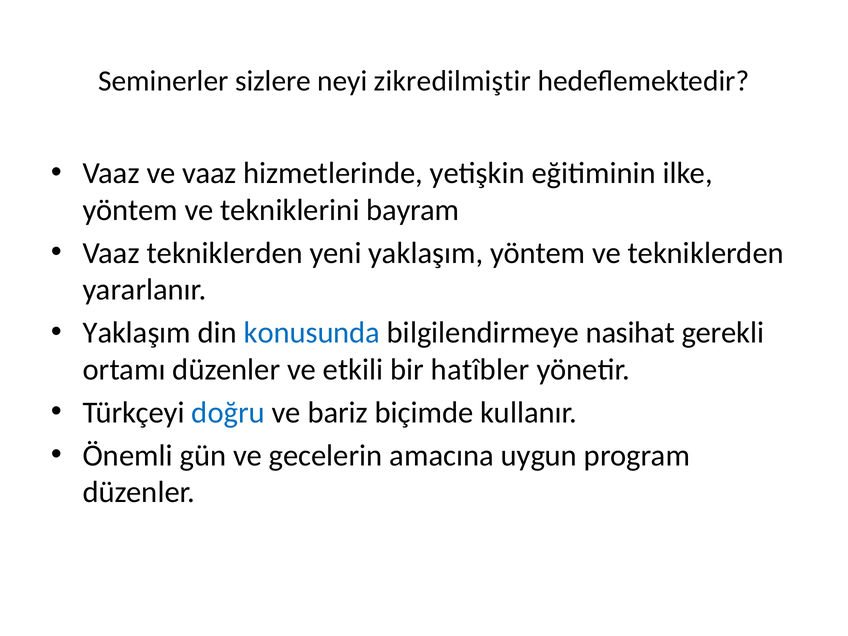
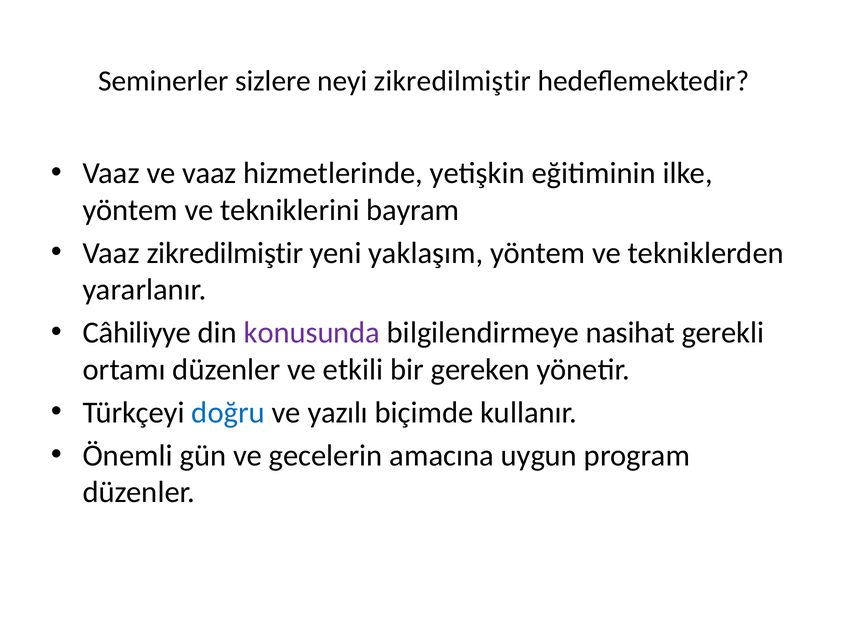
Vaaz tekniklerden: tekniklerden -> zikredilmiştir (225, 253)
Yaklaşım: Yaklaşım -> Câhiliyye (137, 333)
konusunda colour: blue -> purple (312, 333)
hatîbler: hatîbler -> gereken (480, 370)
bariz: bariz -> yazılı (338, 412)
